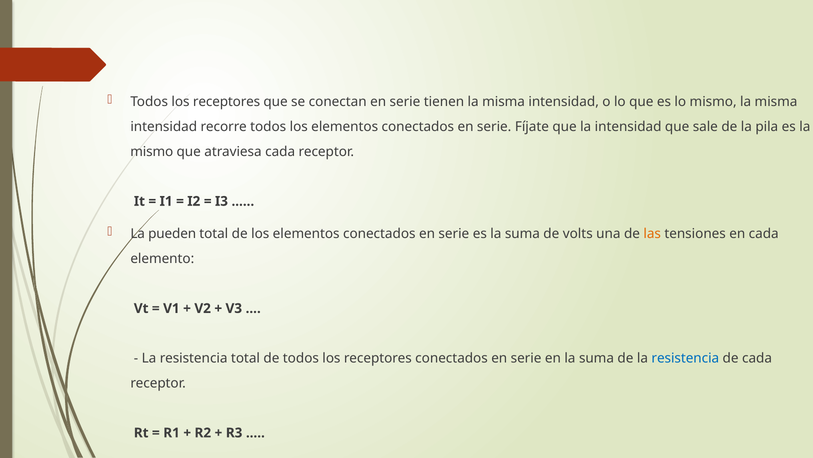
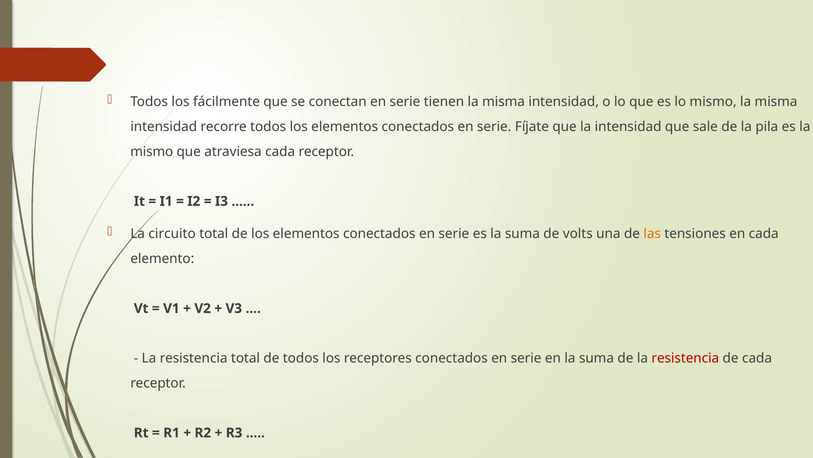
receptores: receptores -> fácilmente (227, 102)
pueden: pueden -> circuito (172, 233)
resistencia colour: blue -> red (685, 358)
